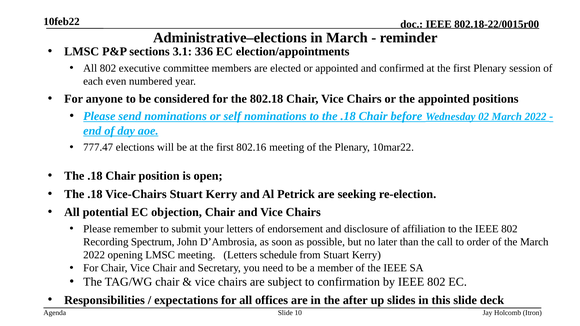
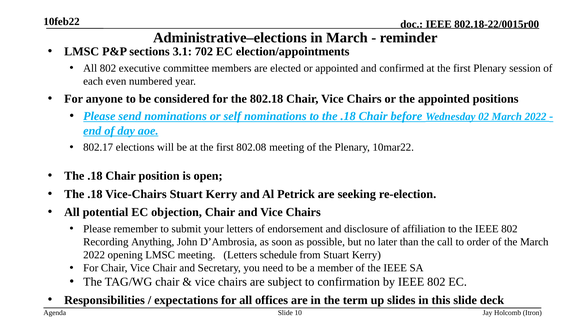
336: 336 -> 702 (204, 52)
777.47: 777.47 -> 802.17 (98, 148)
802.16: 802.16 -> 802.08 (251, 148)
Spectrum: Spectrum -> Anything (153, 242)
after: after -> term (355, 300)
